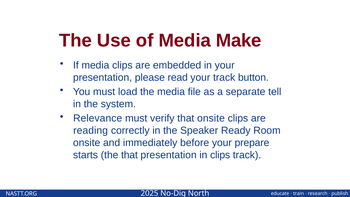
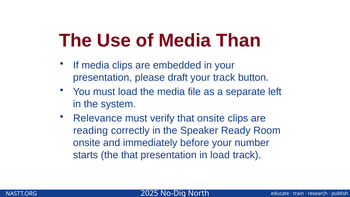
Make: Make -> Than (238, 41)
read: read -> draft (178, 78)
tell: tell -> left (275, 92)
prepare: prepare -> number (252, 143)
in clips: clips -> load (220, 155)
